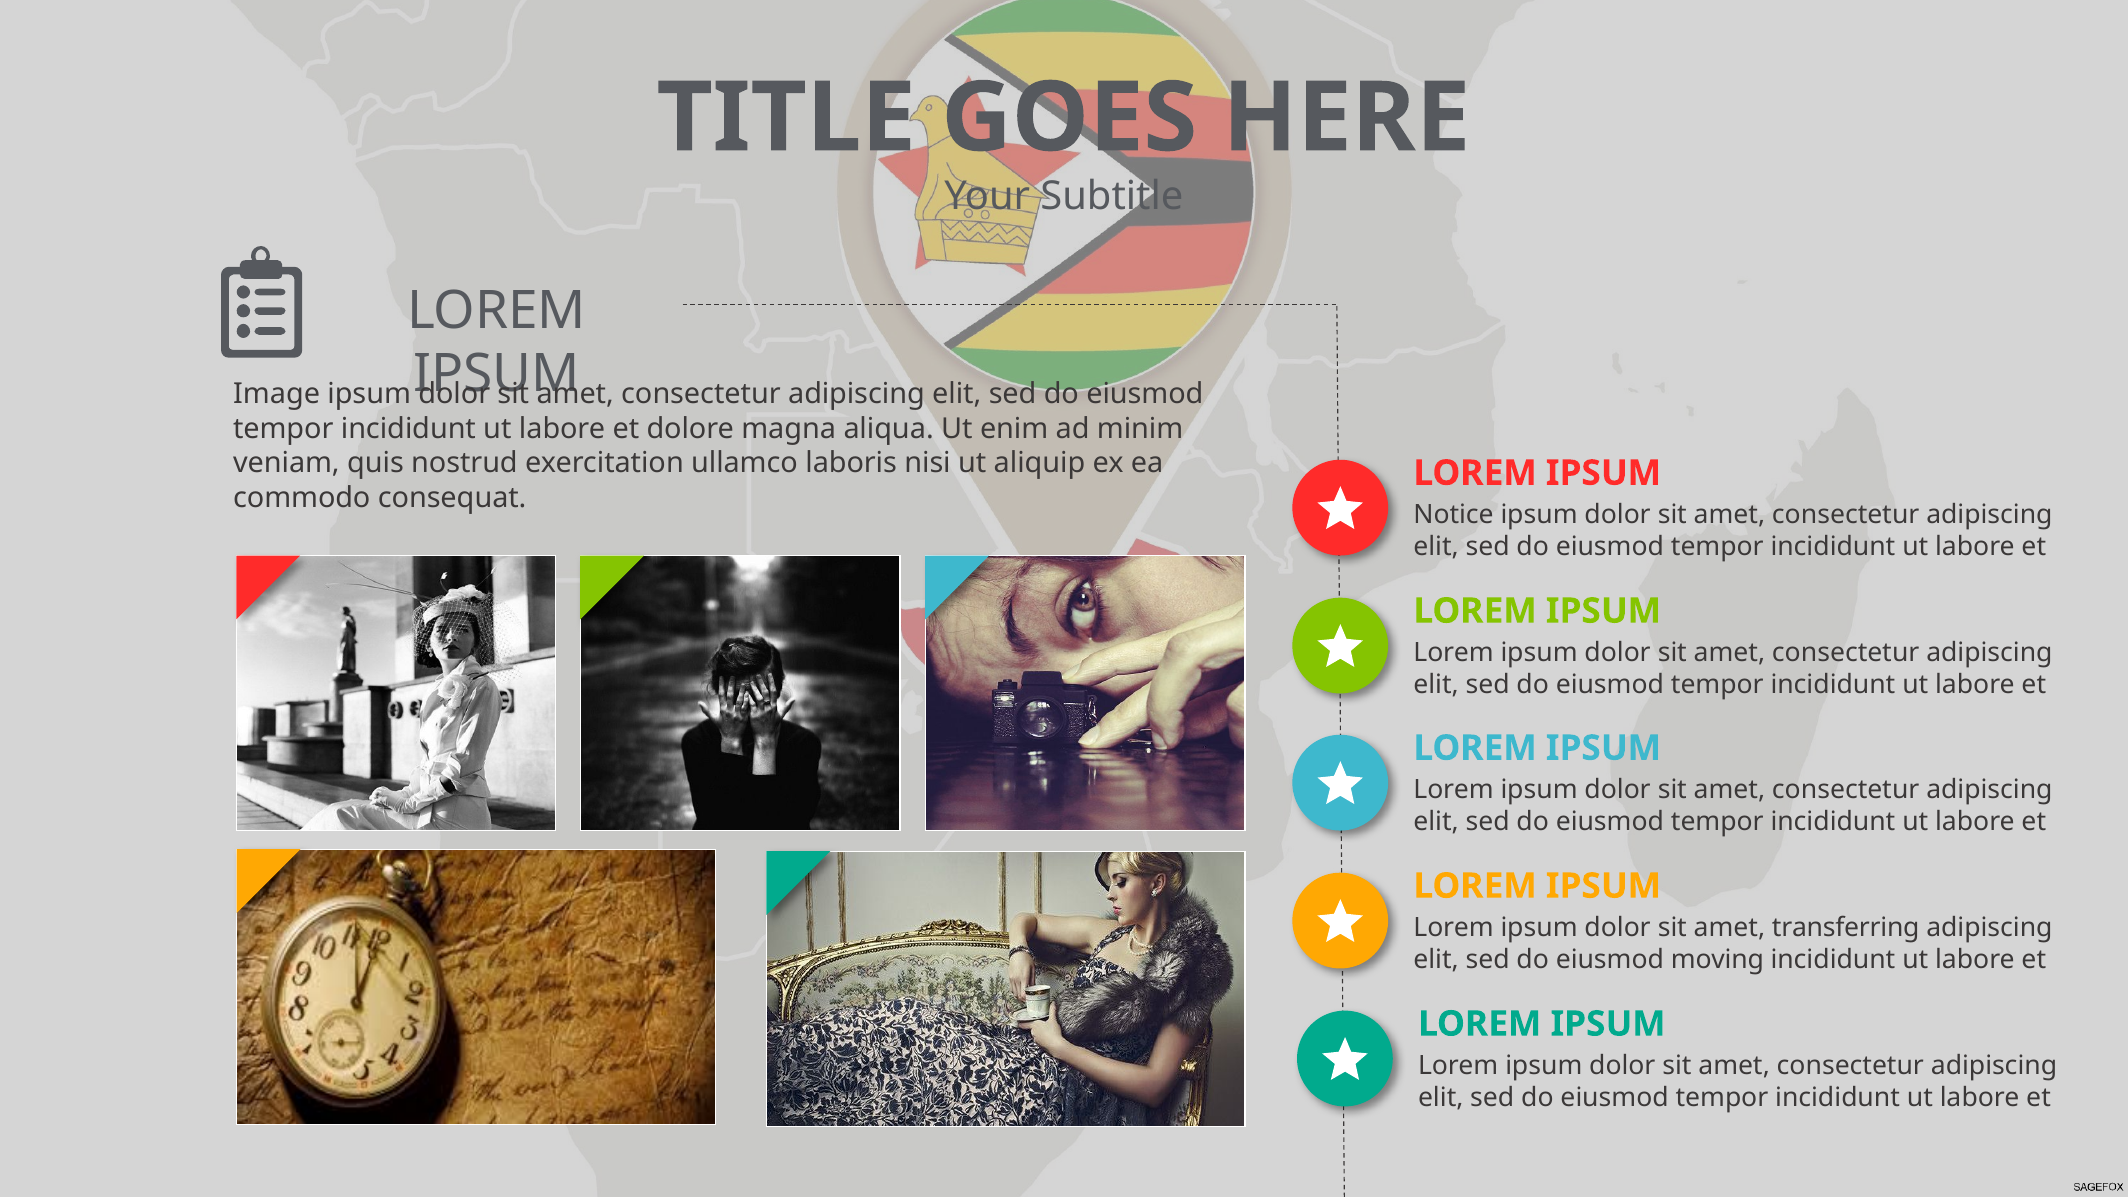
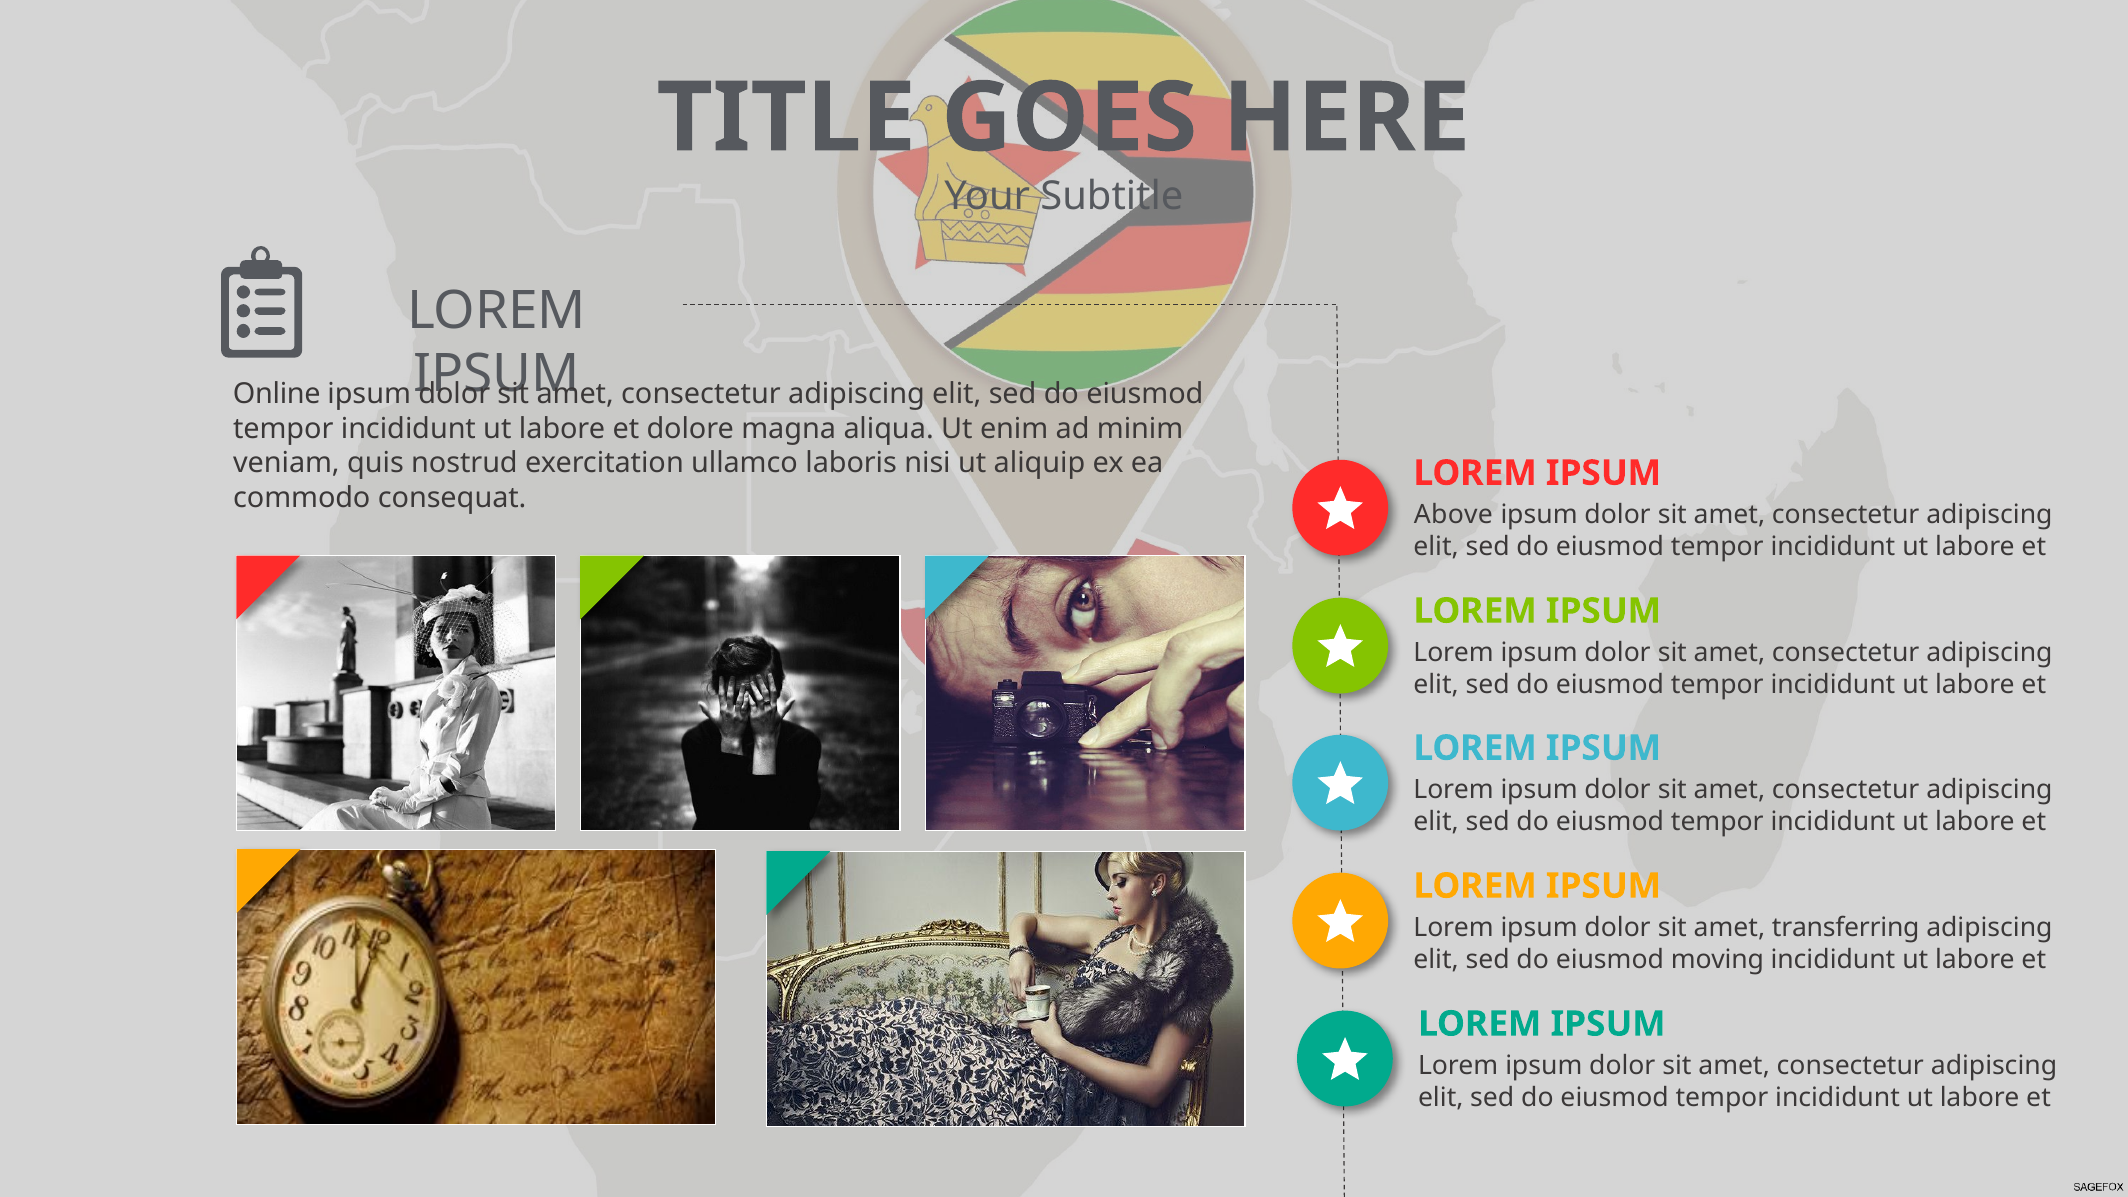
Image: Image -> Online (277, 394)
Notice: Notice -> Above (1453, 515)
